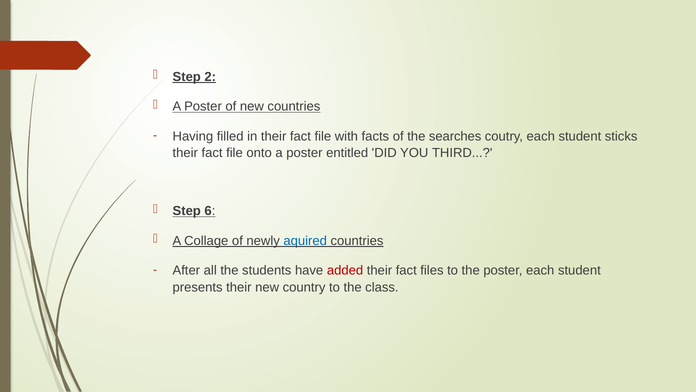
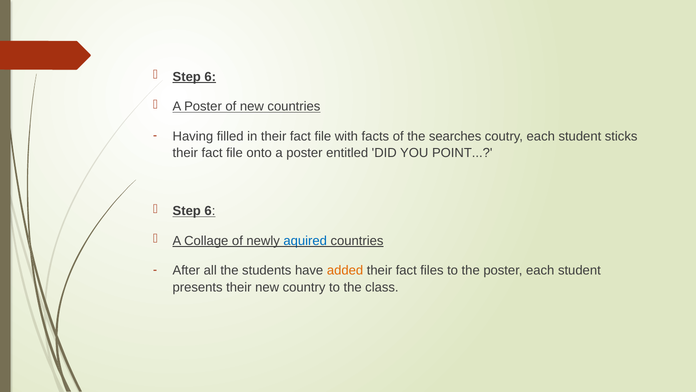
2: 2 -> 6 (210, 77)
THIRD: THIRD -> POINT (462, 153)
added colour: red -> orange (345, 270)
